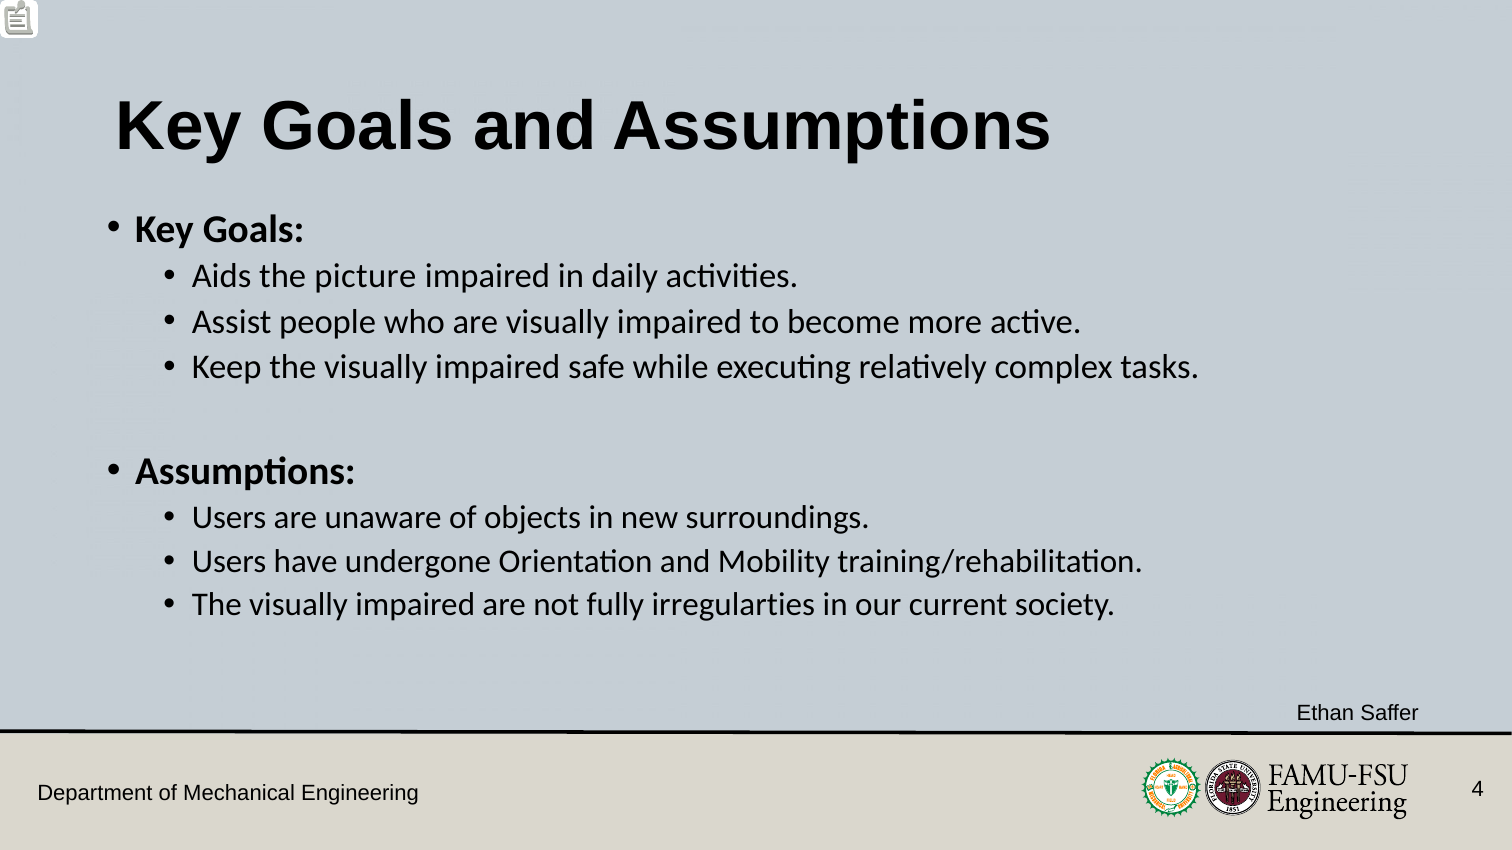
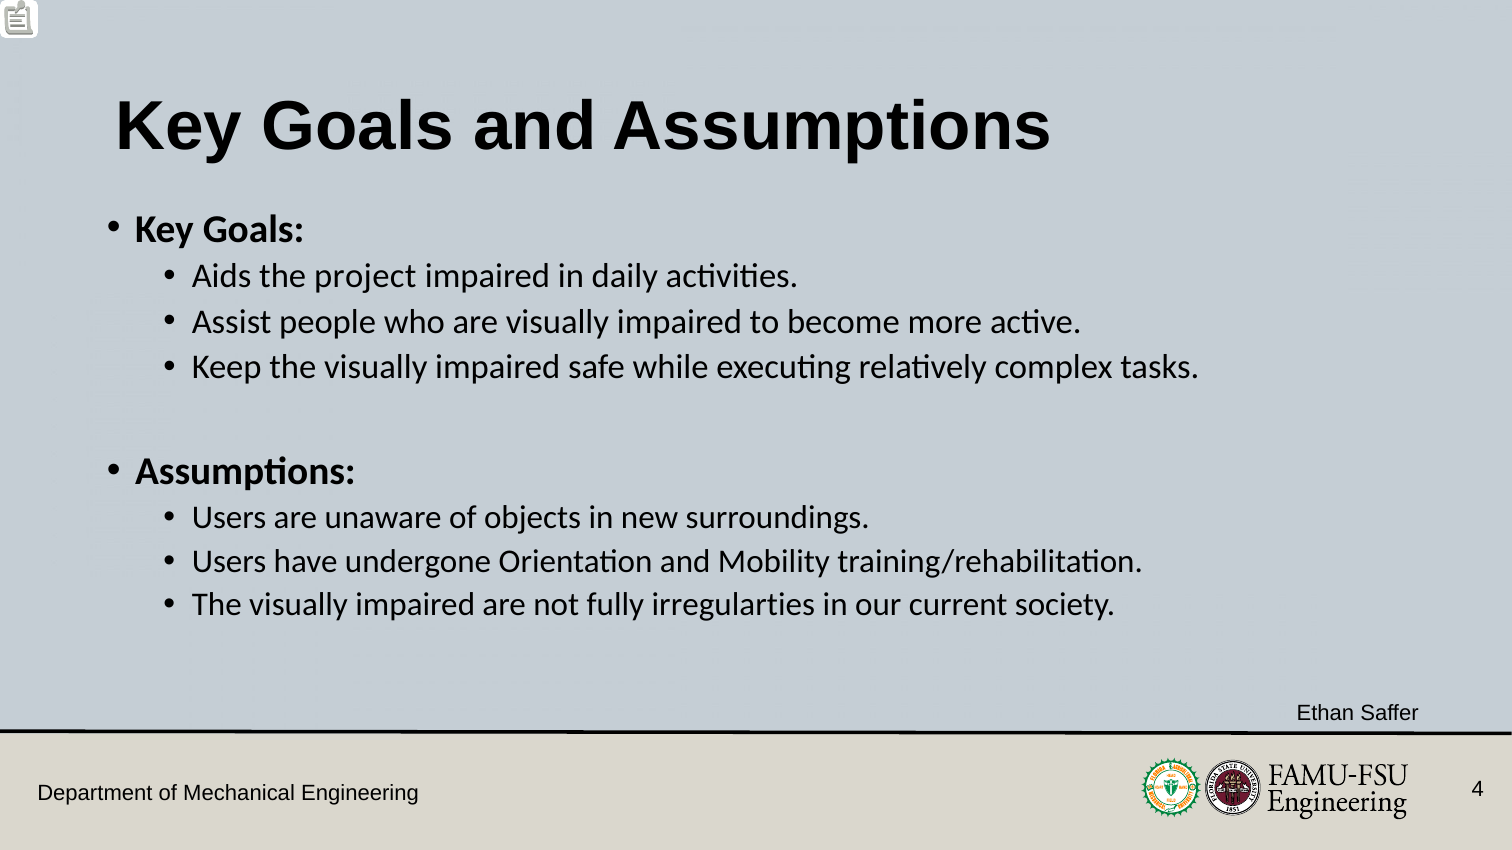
picture: picture -> project (365, 277)
